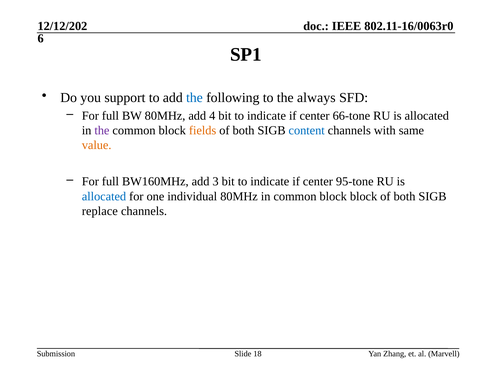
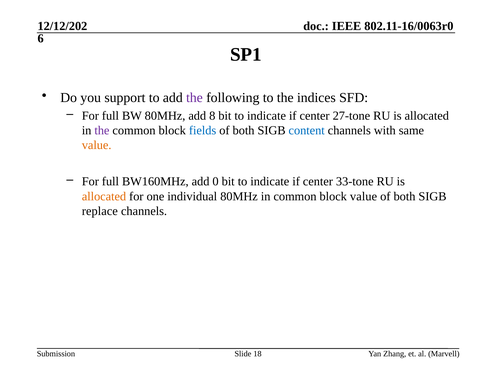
the colour: blue -> purple (194, 98)
always: always -> indices (316, 98)
4: 4 -> 8 (212, 116)
66-tone: 66-tone -> 27-tone (351, 116)
fields colour: orange -> blue (203, 130)
3: 3 -> 0 (216, 182)
95-tone: 95-tone -> 33-tone (355, 182)
allocated colour: blue -> orange (104, 196)
block block: block -> value (364, 196)
